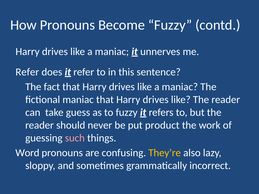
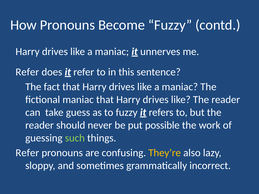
product: product -> possible (162, 125)
such colour: pink -> light green (75, 138)
Word: Word -> Refer (27, 153)
